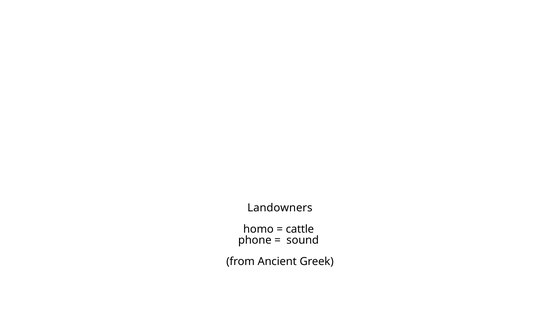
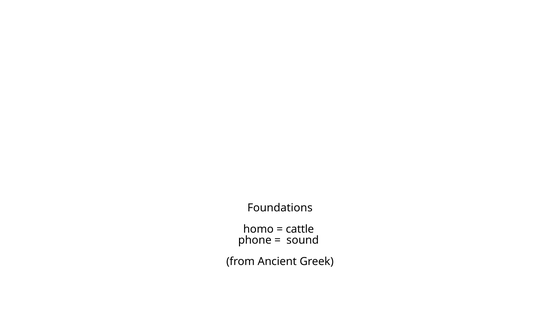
Landowners: Landowners -> Foundations (280, 208)
